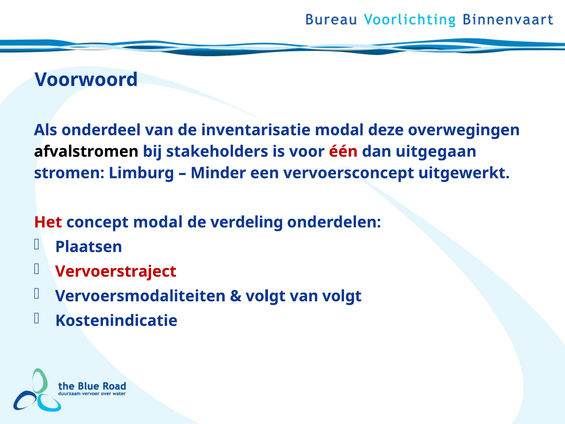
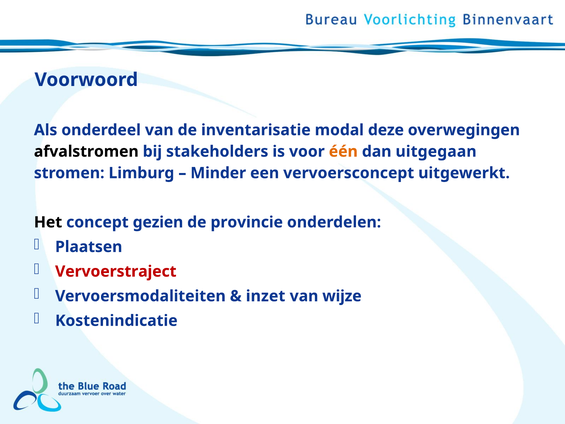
één colour: red -> orange (343, 151)
Het colour: red -> black (48, 222)
concept modal: modal -> gezien (158, 222)
verdeling: verdeling -> provincie (247, 222)
volgt: volgt -> inzet (266, 296)
van volgt: volgt -> wijze (342, 296)
